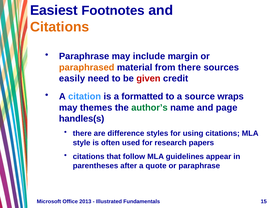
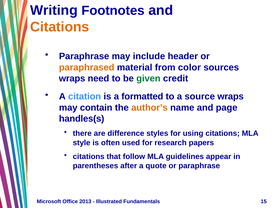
Easiest: Easiest -> Writing (54, 10)
margin: margin -> header (183, 56)
from there: there -> color (189, 67)
easily: easily -> wraps (72, 78)
given colour: red -> green (148, 78)
themes: themes -> contain (96, 108)
author’s colour: green -> orange (149, 108)
